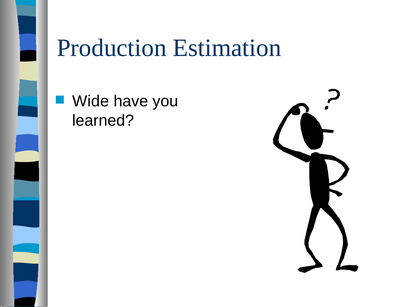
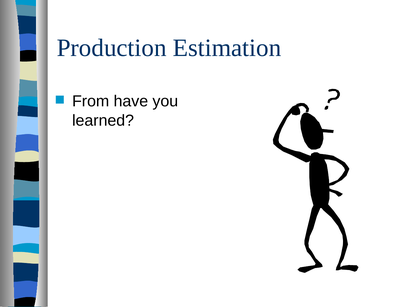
Wide: Wide -> From (91, 102)
